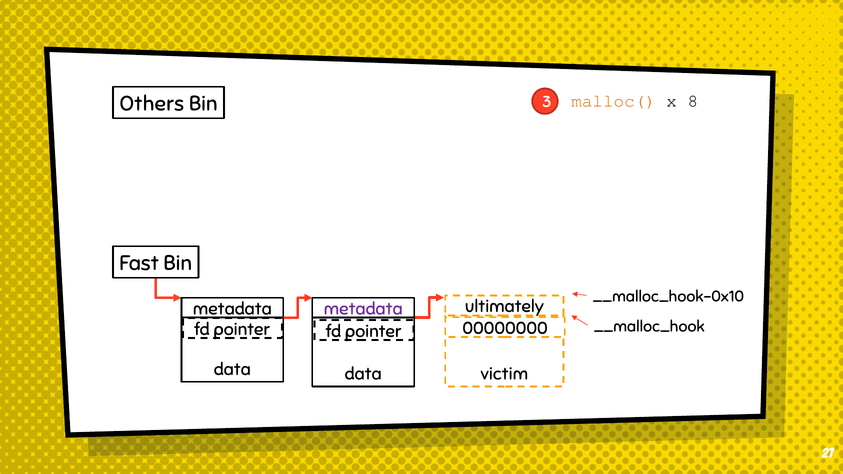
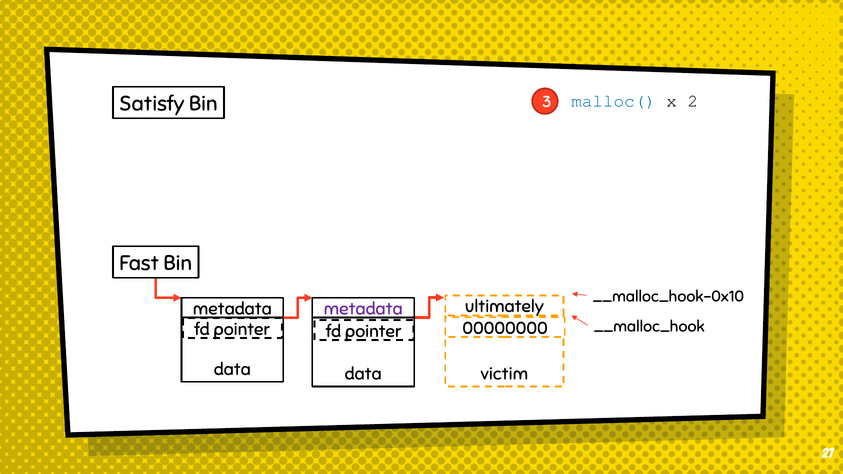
Others: Others -> Satisfy (152, 104)
malloc( colour: orange -> blue (614, 101)
8: 8 -> 2 (693, 101)
